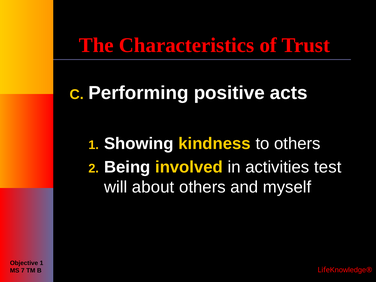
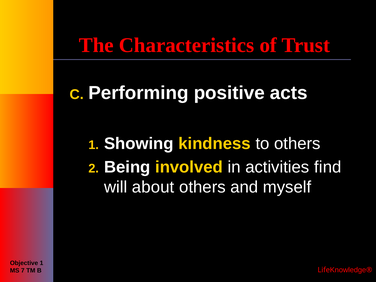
test: test -> find (328, 167)
